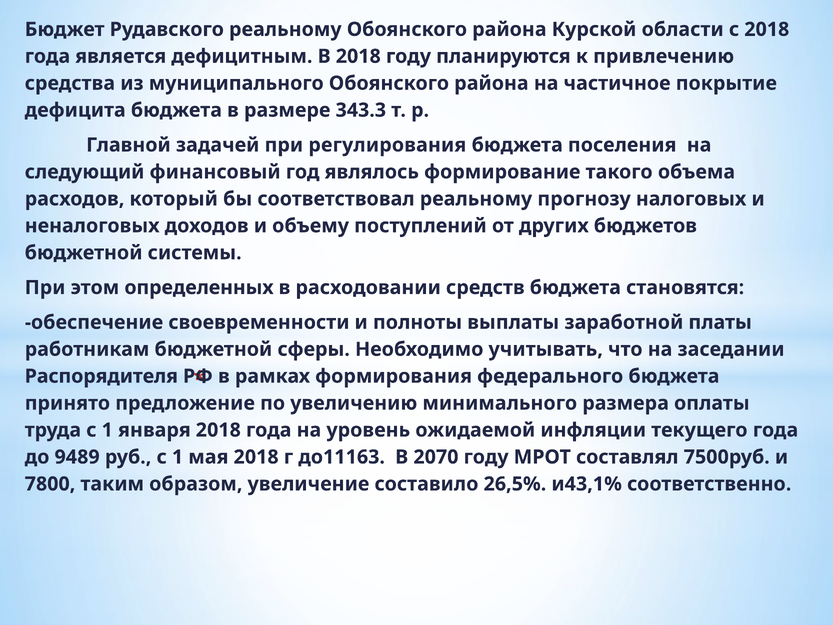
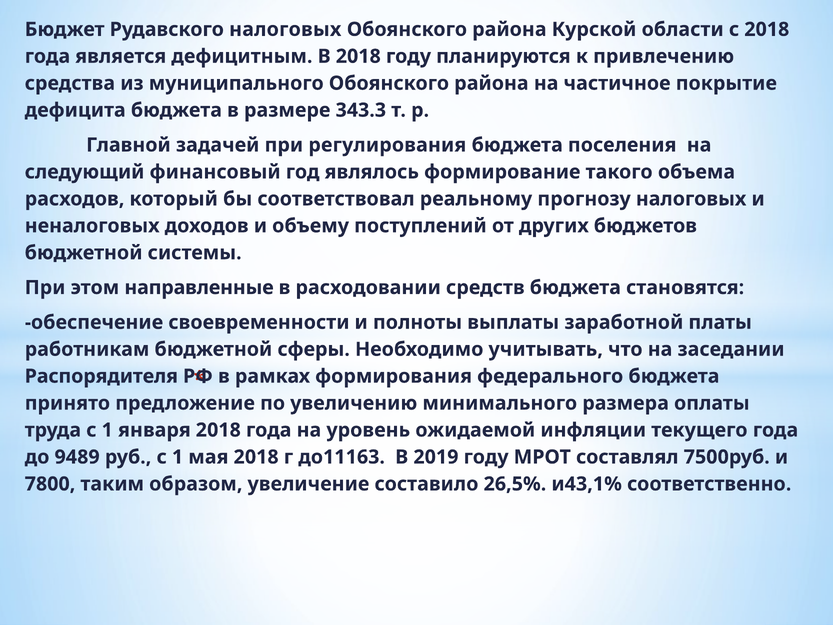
Рудавского реальному: реальному -> налоговых (285, 29)
определенных: определенных -> направленные (199, 287)
2070: 2070 -> 2019 (436, 457)
